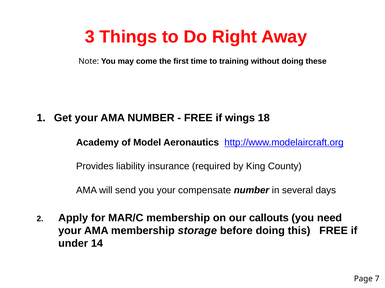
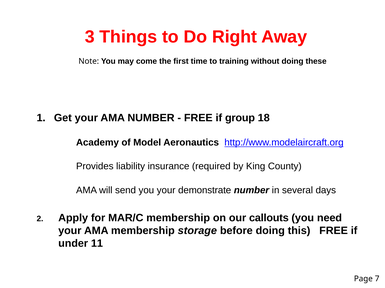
wings: wings -> group (240, 118)
compensate: compensate -> demonstrate (205, 191)
14: 14 -> 11 (97, 244)
